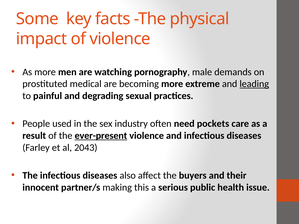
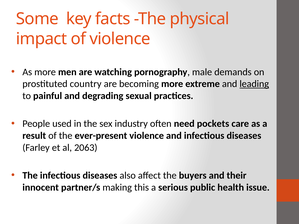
medical: medical -> country (86, 84)
ever-present underline: present -> none (101, 136)
2043: 2043 -> 2063 (86, 148)
